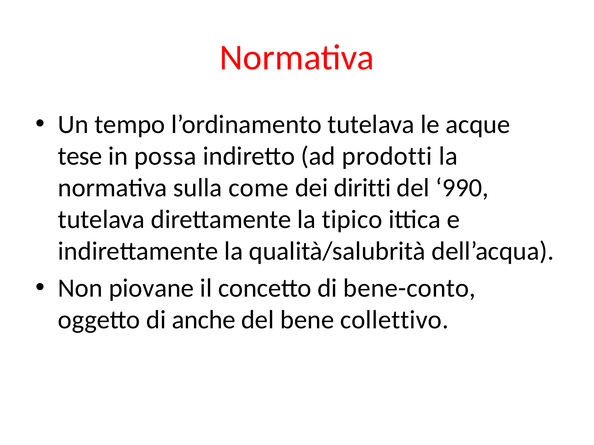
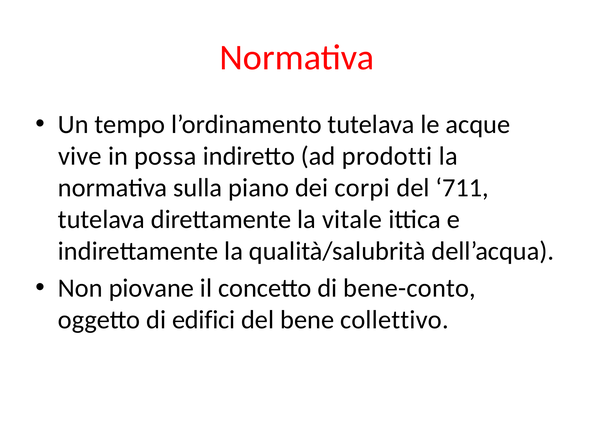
tese: tese -> vive (80, 156)
come: come -> piano (259, 188)
diritti: diritti -> corpi (362, 188)
990: 990 -> 711 (462, 188)
tipico: tipico -> vitale (352, 220)
anche: anche -> edifici (204, 320)
